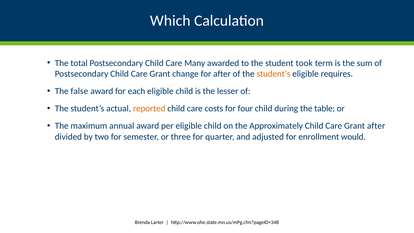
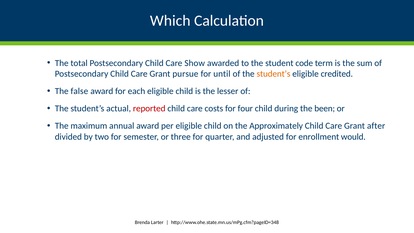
Many: Many -> Show (195, 63)
took: took -> code (304, 63)
change: change -> pursue (185, 74)
for after: after -> until (222, 74)
requires: requires -> credited (337, 74)
reported colour: orange -> red (149, 109)
table: table -> been (325, 109)
